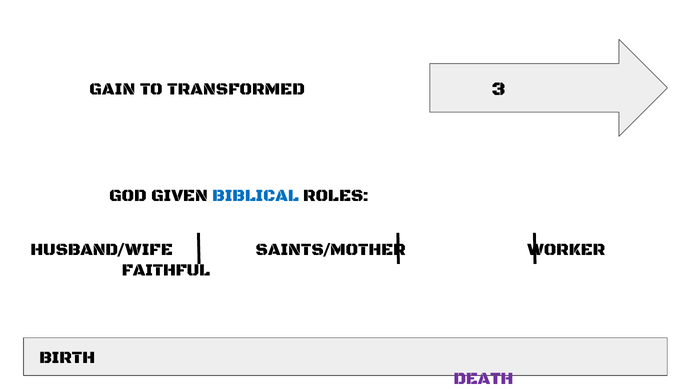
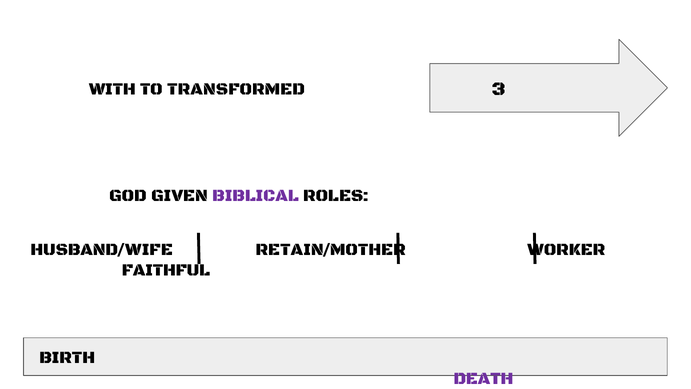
GAIN: GAIN -> WITH (112, 89)
BIBLICAL colour: blue -> purple (255, 195)
SAINTS/MOTHER: SAINTS/MOTHER -> RETAIN/MOTHER (331, 249)
